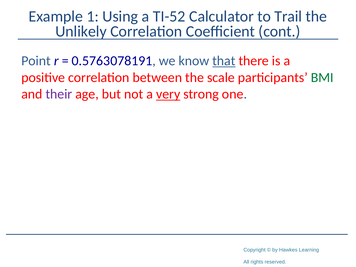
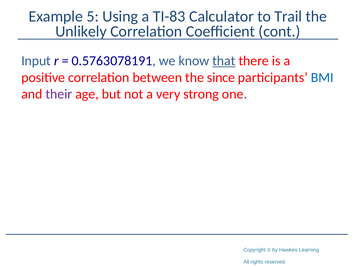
1: 1 -> 5 (93, 17)
TI-52: TI-52 -> TI-83 (169, 17)
Point: Point -> Input (36, 61)
scale: scale -> since (221, 77)
BMI colour: green -> blue (322, 77)
very underline: present -> none (168, 94)
